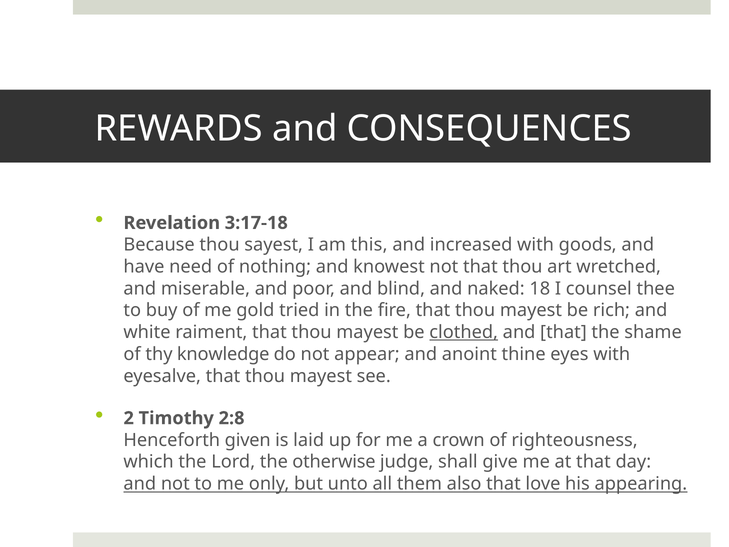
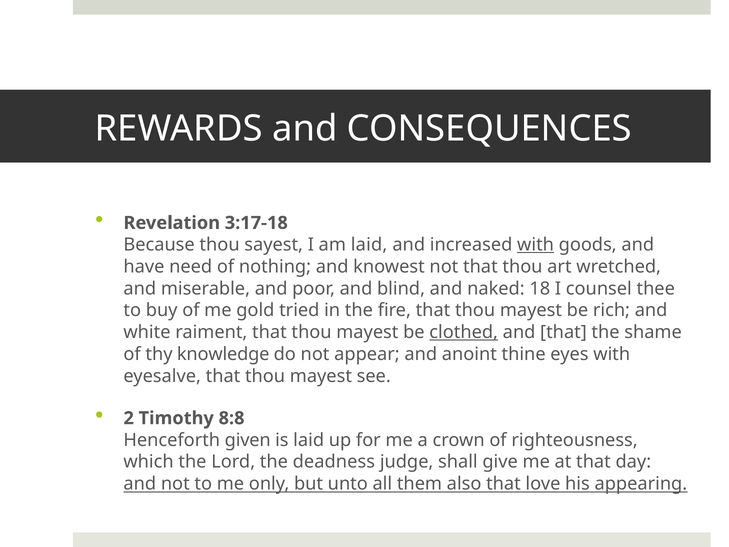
am this: this -> laid (369, 245)
with underline: none -> present (536, 245)
2:8: 2:8 -> 8:8 (232, 418)
otherwise: otherwise -> deadness (334, 462)
